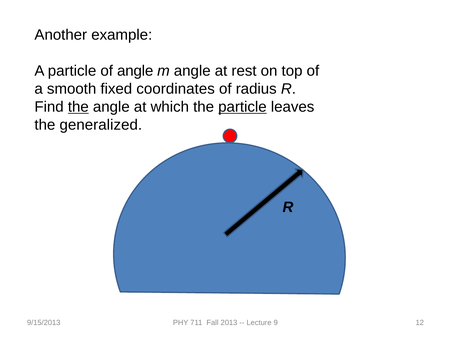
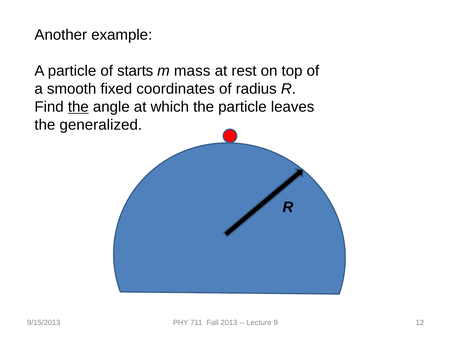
of angle: angle -> starts (135, 71)
m angle: angle -> mass (192, 71)
particle underline: present -> none (242, 107)
